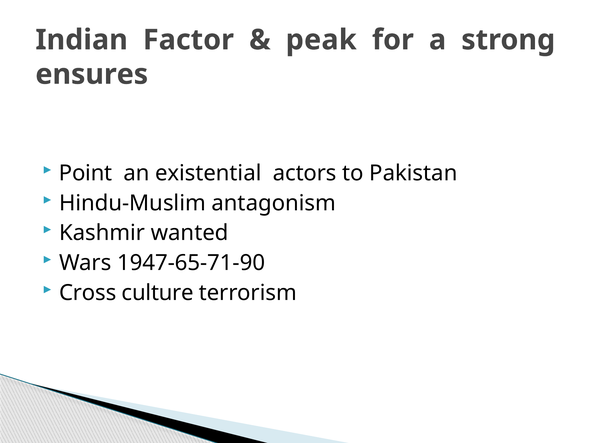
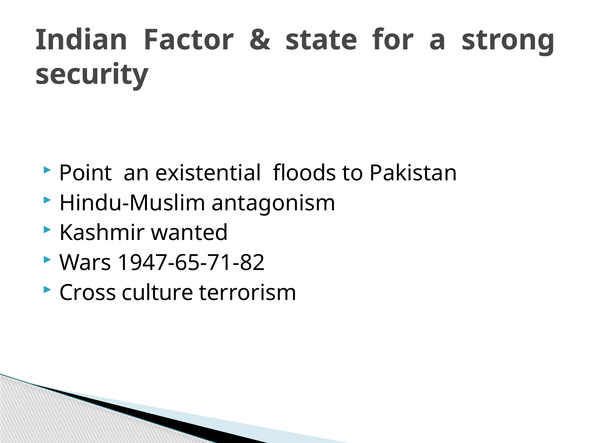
peak: peak -> state (321, 40)
ensures: ensures -> security (92, 74)
actors: actors -> floods (305, 173)
1947-65-71-90: 1947-65-71-90 -> 1947-65-71-82 (191, 263)
